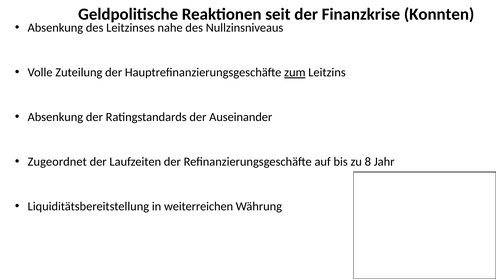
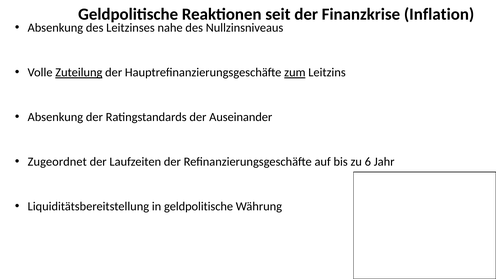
Konnten: Konnten -> Inflation (439, 14)
Zuteilung underline: none -> present (79, 73)
8: 8 -> 6 (368, 162)
in weiterreichen: weiterreichen -> geldpolitische (199, 206)
